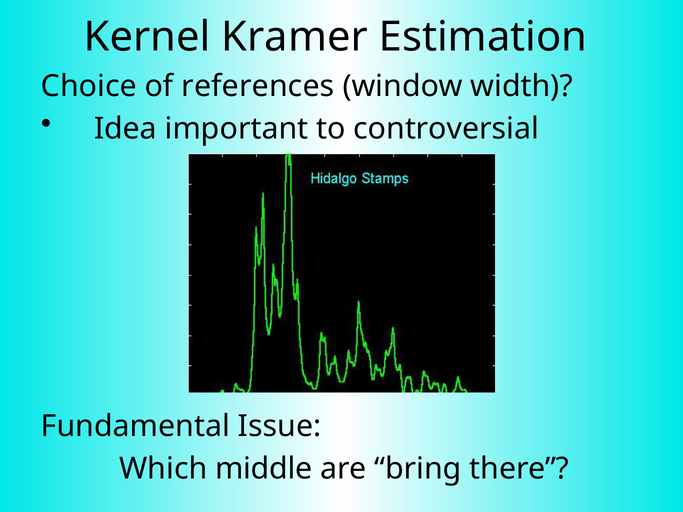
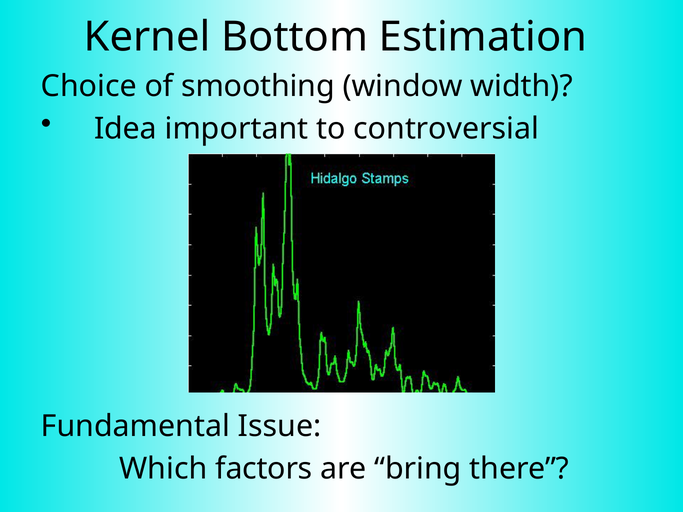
Kramer: Kramer -> Bottom (295, 37)
references: references -> smoothing (258, 86)
middle: middle -> factors (264, 469)
